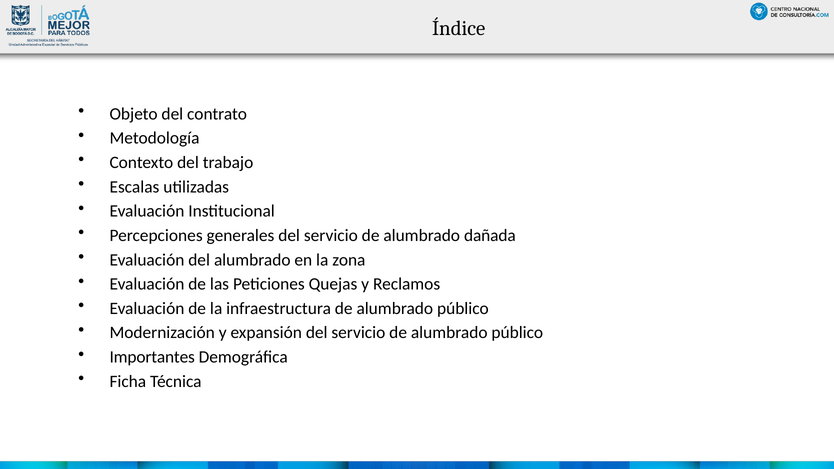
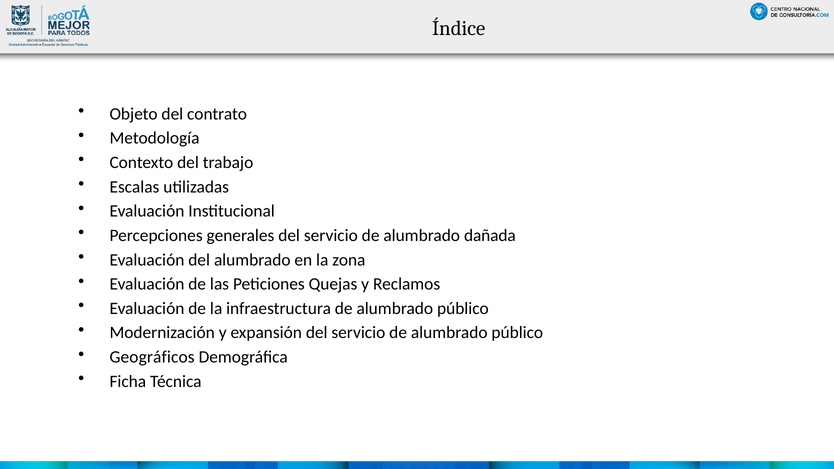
Importantes: Importantes -> Geográficos (152, 357)
